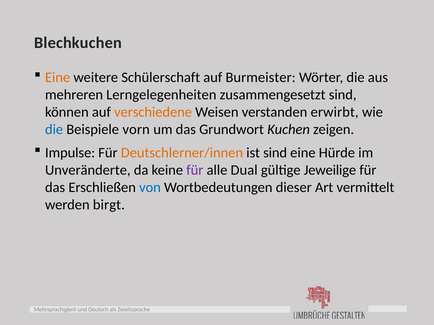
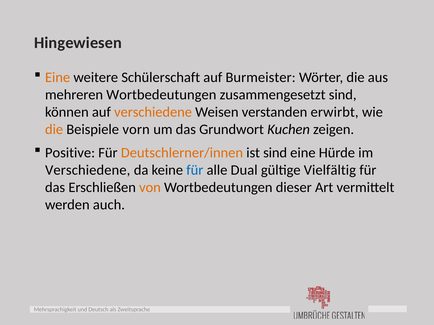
Blechkuchen: Blechkuchen -> Hingewiesen (78, 43)
mehreren Lerngelegenheiten: Lerngelegenheiten -> Wortbedeutungen (161, 95)
die colour: blue -> orange (54, 130)
Impulse: Impulse -> Positive (70, 153)
Unveränderte: Unveränderte -> Verschiedene (88, 170)
für colour: purple -> blue (195, 170)
Jeweilige: Jeweilige -> Vielfältig (330, 170)
von colour: blue -> orange (150, 188)
birgt: birgt -> auch (109, 205)
